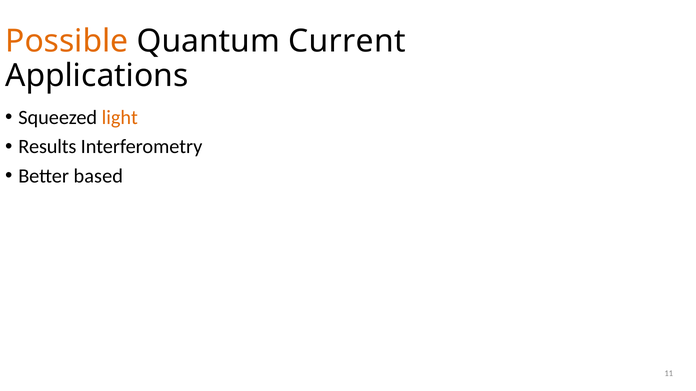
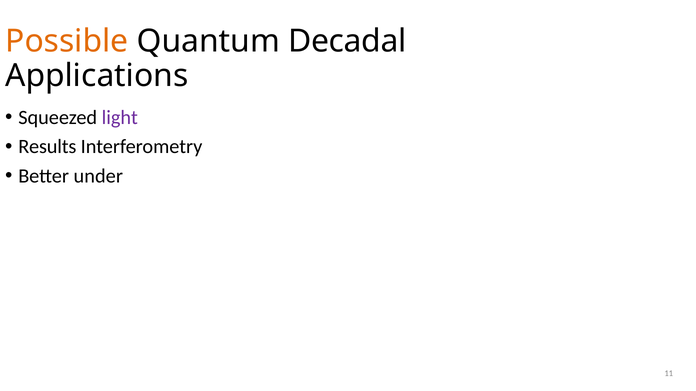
Current: Current -> Decadal (347, 41)
light colour: orange -> purple (120, 118)
based: based -> under (98, 176)
